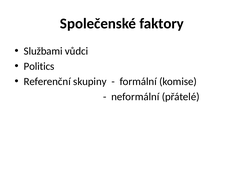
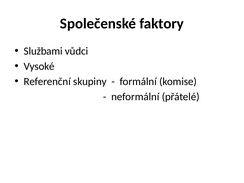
Politics: Politics -> Vysoké (39, 66)
